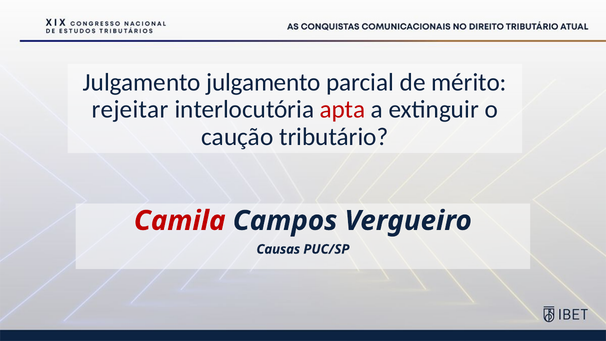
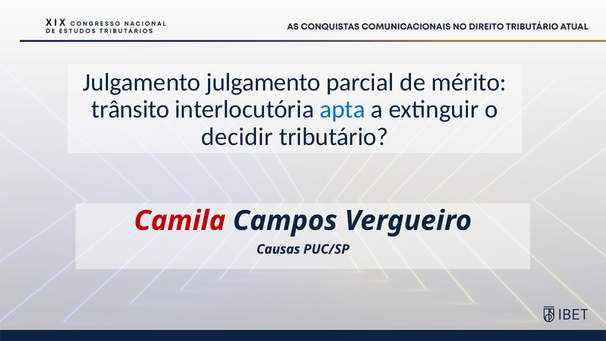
rejeitar: rejeitar -> trânsito (130, 109)
apta colour: red -> blue (343, 109)
caução: caução -> decidir (237, 137)
